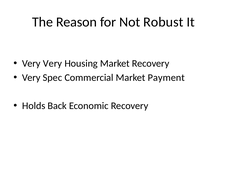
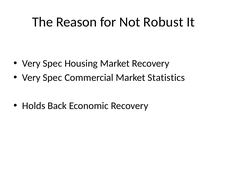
Very: Very -> Spec (52, 64)
Payment: Payment -> Statistics (166, 78)
